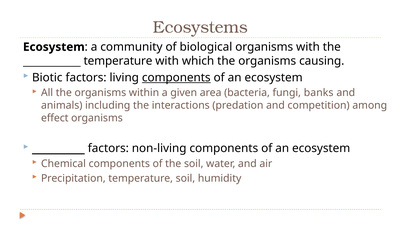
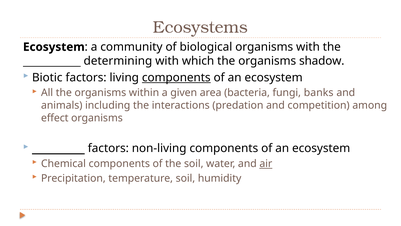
temperature: temperature -> determining (118, 61)
causing: causing -> shadow (322, 61)
air underline: none -> present (266, 163)
